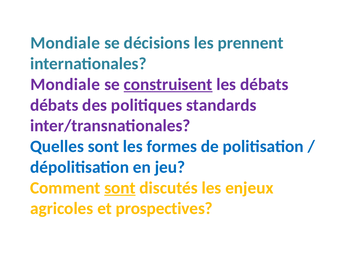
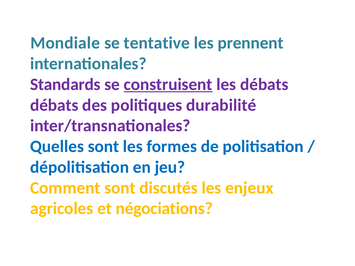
décisions: décisions -> tentative (157, 43)
Mondiale: Mondiale -> Standards (65, 84)
standards: standards -> durabilité (221, 105)
sont underline: present -> none (120, 188)
prospectives: prospectives -> négociations (164, 209)
